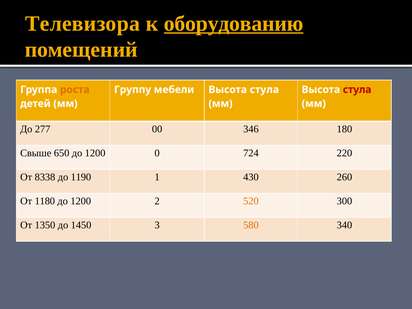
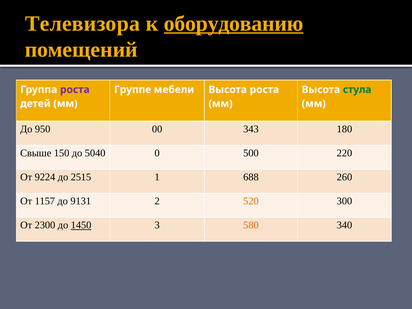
роста colour: orange -> purple (75, 90)
Группу: Группу -> Группе (133, 90)
мебели Высота стула: стула -> роста (264, 90)
стула colour: red -> green (357, 90)
277: 277 -> 950 (43, 129)
346: 346 -> 343 (251, 129)
650: 650 -> 150 (62, 153)
1200: 1200 -> 5040 (95, 153)
724: 724 -> 500 (251, 153)
8338: 8338 -> 9224 (45, 177)
1190: 1190 -> 2515 (81, 177)
430: 430 -> 688 (251, 177)
1180: 1180 -> 1157 (45, 201)
1200: 1200 -> 9131 (81, 201)
1350: 1350 -> 2300 (45, 225)
1450 underline: none -> present (81, 225)
